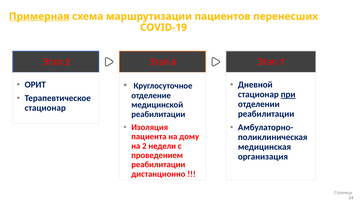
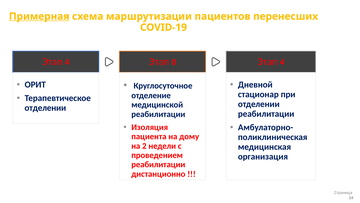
2: 2 -> 4 (67, 62)
6: 6 -> 0 (174, 62)
7: 7 -> 4 (282, 62)
при underline: present -> none (288, 94)
стационар: стационар -> отделении (45, 108)
